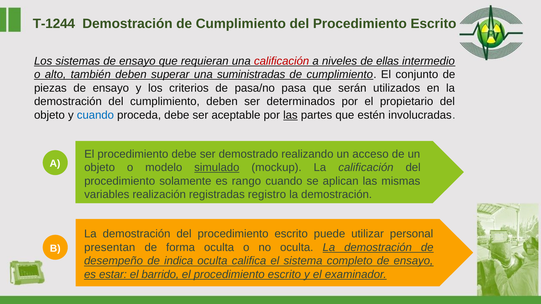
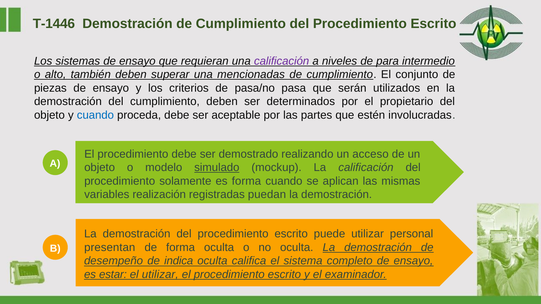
T-1244: T-1244 -> T-1446 (54, 24)
calificación colour: red -> purple (282, 61)
ellas: ellas -> para (388, 61)
suministradas: suministradas -> mencionadas (251, 75)
las underline: present -> none (290, 115)
es rango: rango -> forma (246, 181)
registro: registro -> puedan (267, 195)
el barrido: barrido -> utilizar (160, 275)
